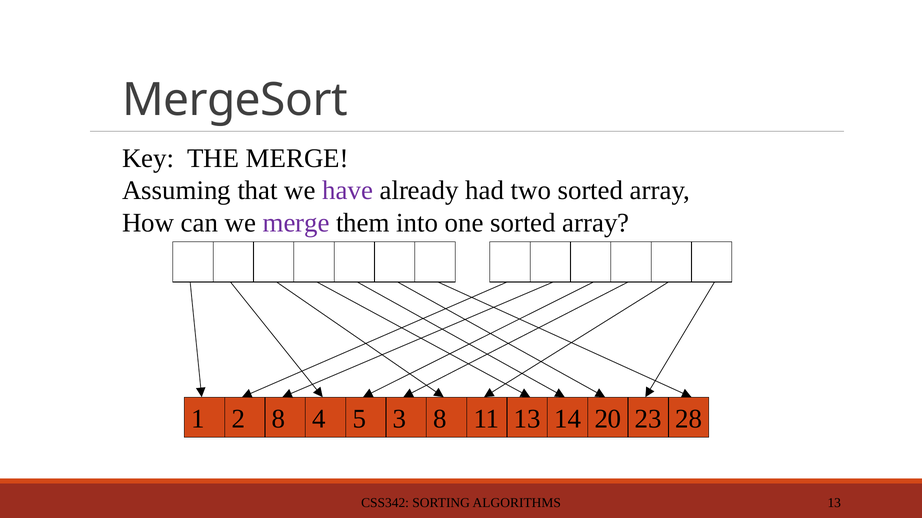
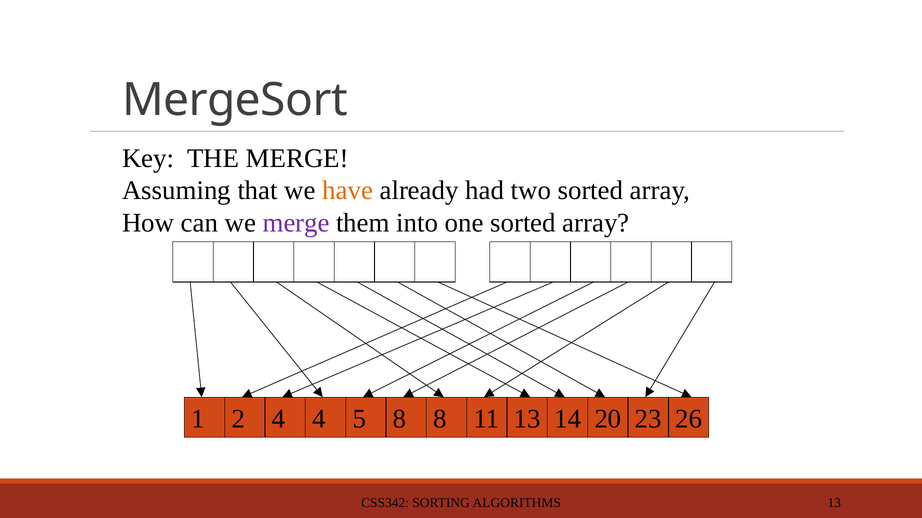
have colour: purple -> orange (348, 191)
2 8: 8 -> 4 (279, 420)
5 3: 3 -> 8 (400, 420)
28: 28 -> 26 (689, 420)
